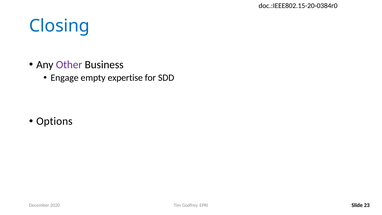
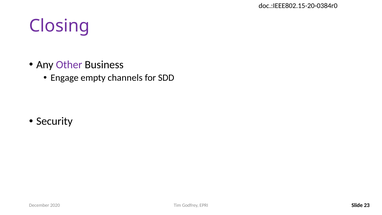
Closing colour: blue -> purple (59, 26)
expertise: expertise -> channels (125, 78)
Options: Options -> Security (54, 121)
